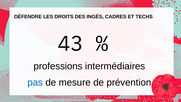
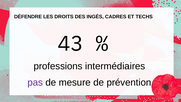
pas colour: blue -> purple (35, 82)
